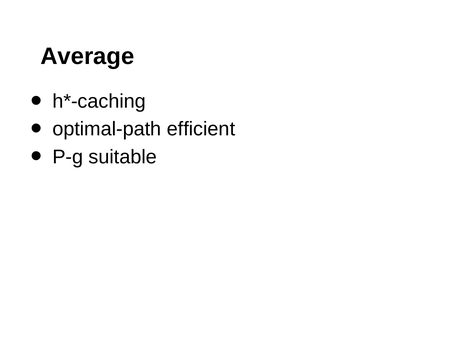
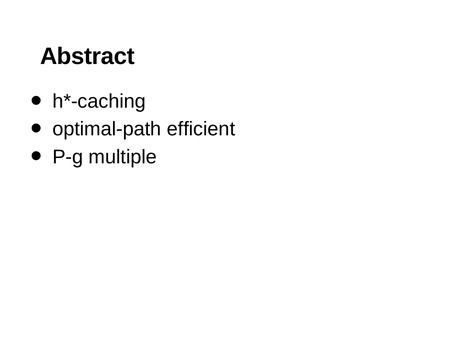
Average: Average -> Abstract (87, 56)
suitable: suitable -> multiple (123, 157)
